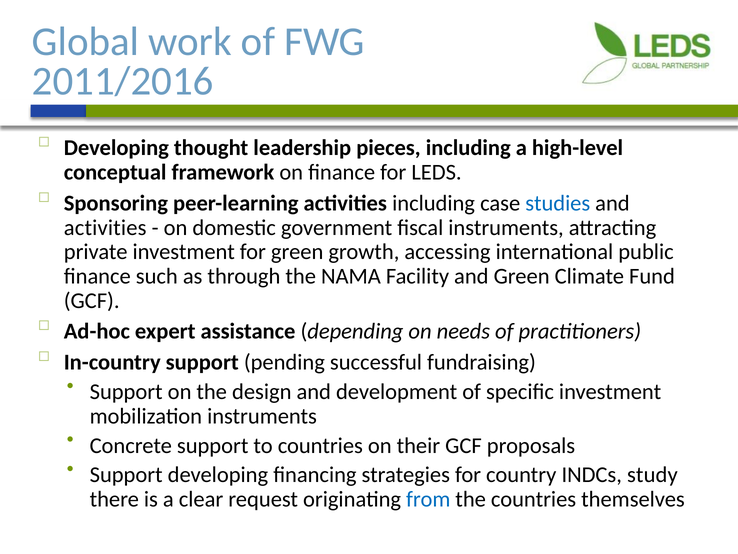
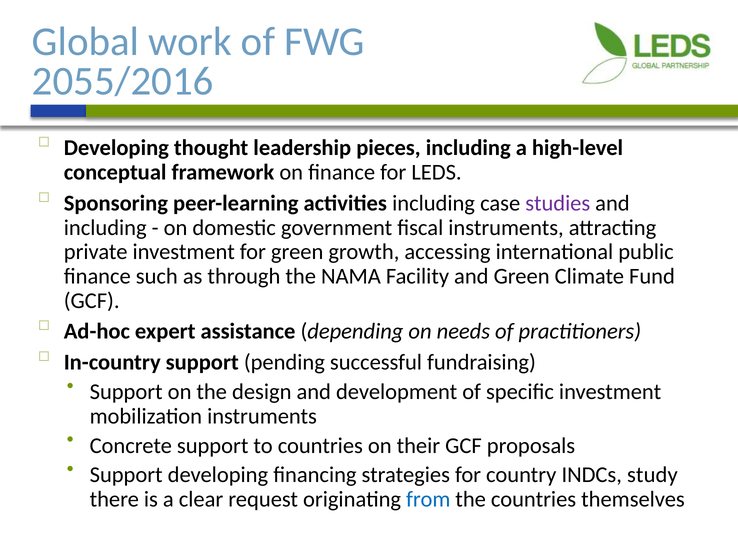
2011/2016: 2011/2016 -> 2055/2016 (123, 81)
studies colour: blue -> purple (558, 203)
activities: activities -> including (105, 227)
